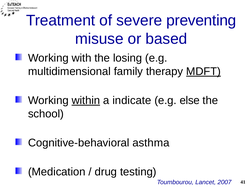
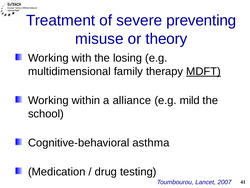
based: based -> theory (166, 39)
within underline: present -> none (86, 100)
indicate: indicate -> alliance (132, 100)
else: else -> mild (190, 100)
